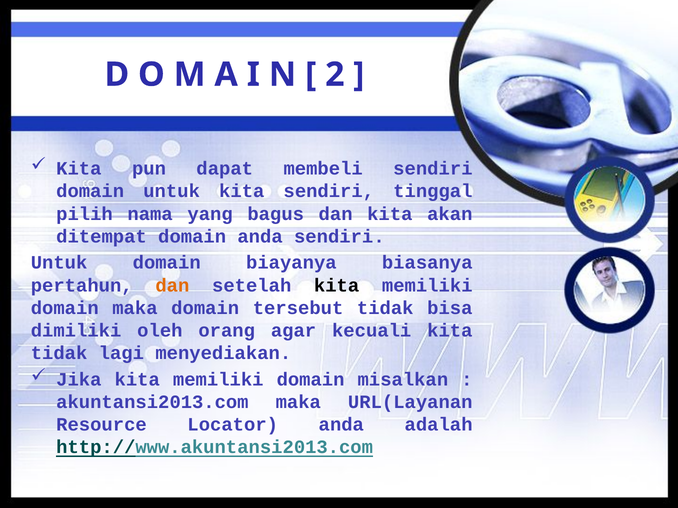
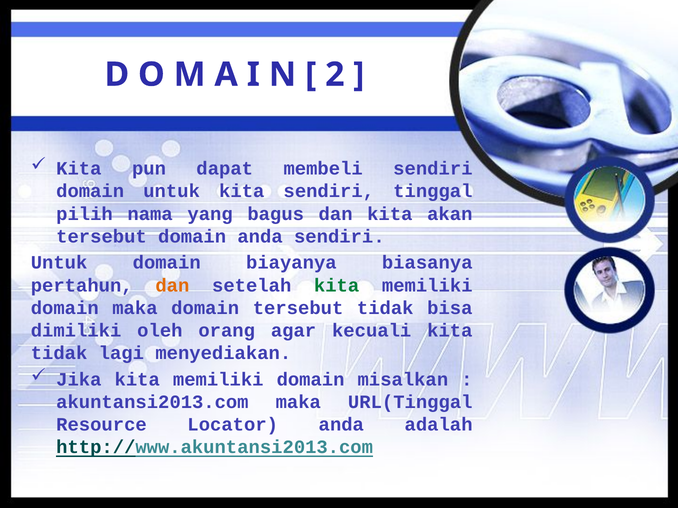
ditempat: ditempat -> tersebut (101, 237)
kita colour: black -> green (337, 286)
URL(Layanan: URL(Layanan -> URL(Tinggal (410, 402)
